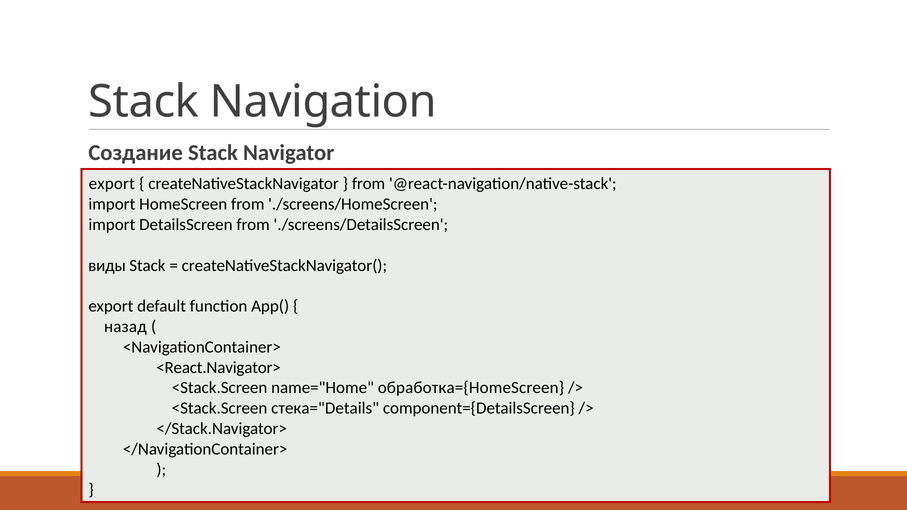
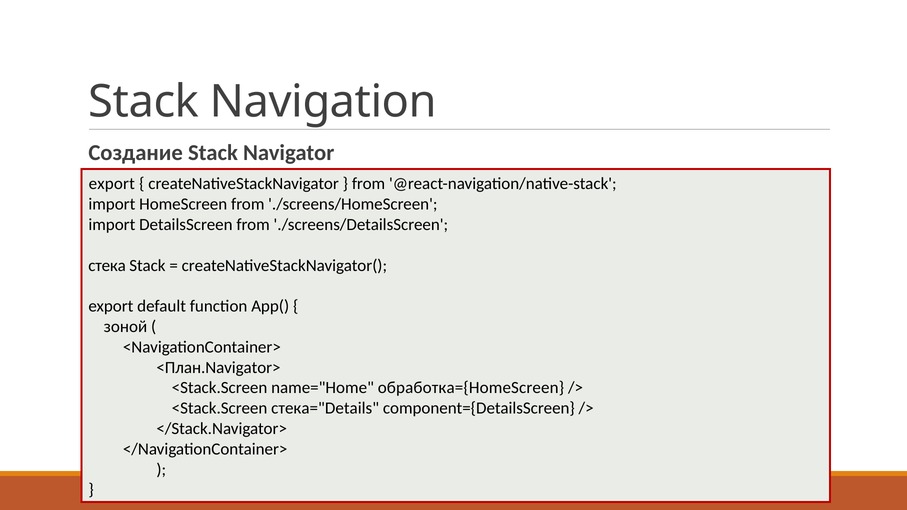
виды: виды -> стека (107, 265)
назад: назад -> зоной (125, 327)
<React.Navigator>: <React.Navigator> -> <План.Navigator> (218, 368)
